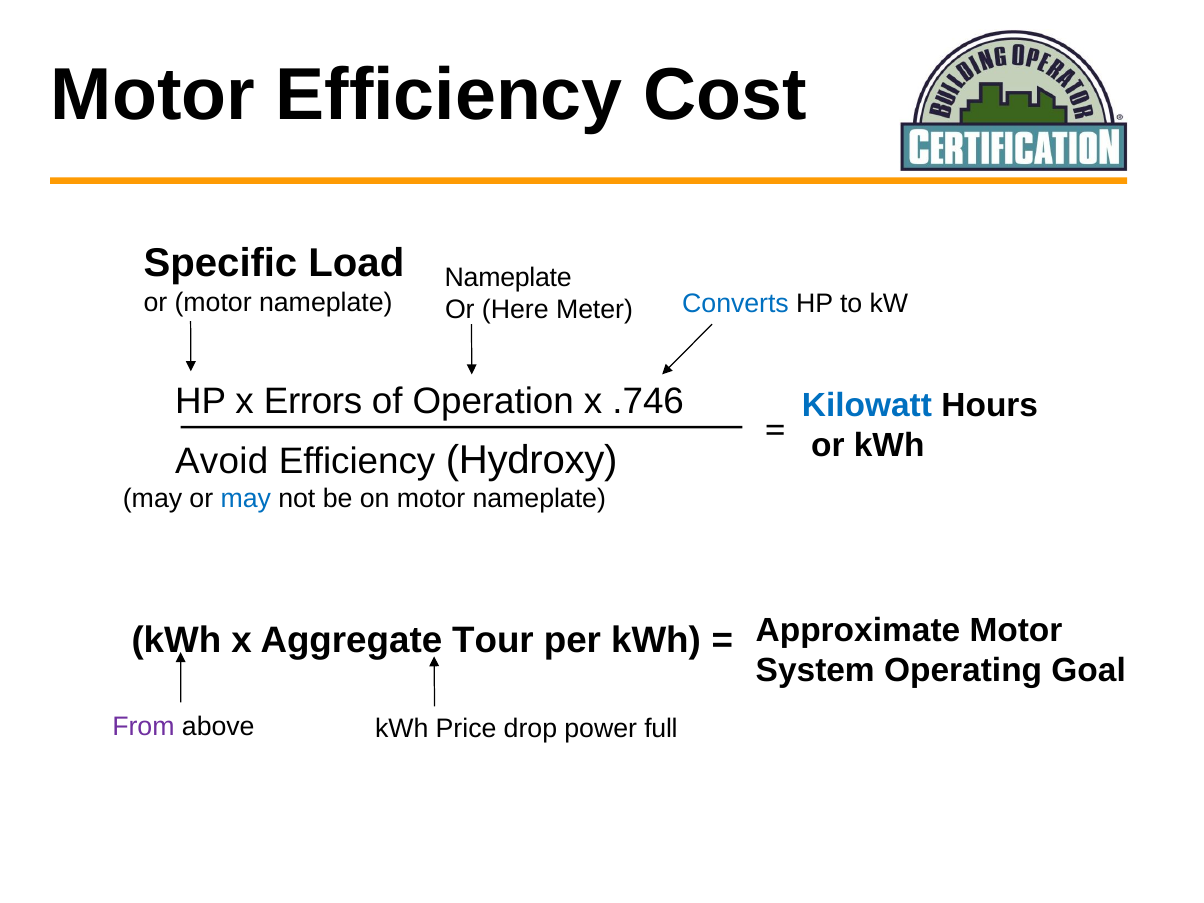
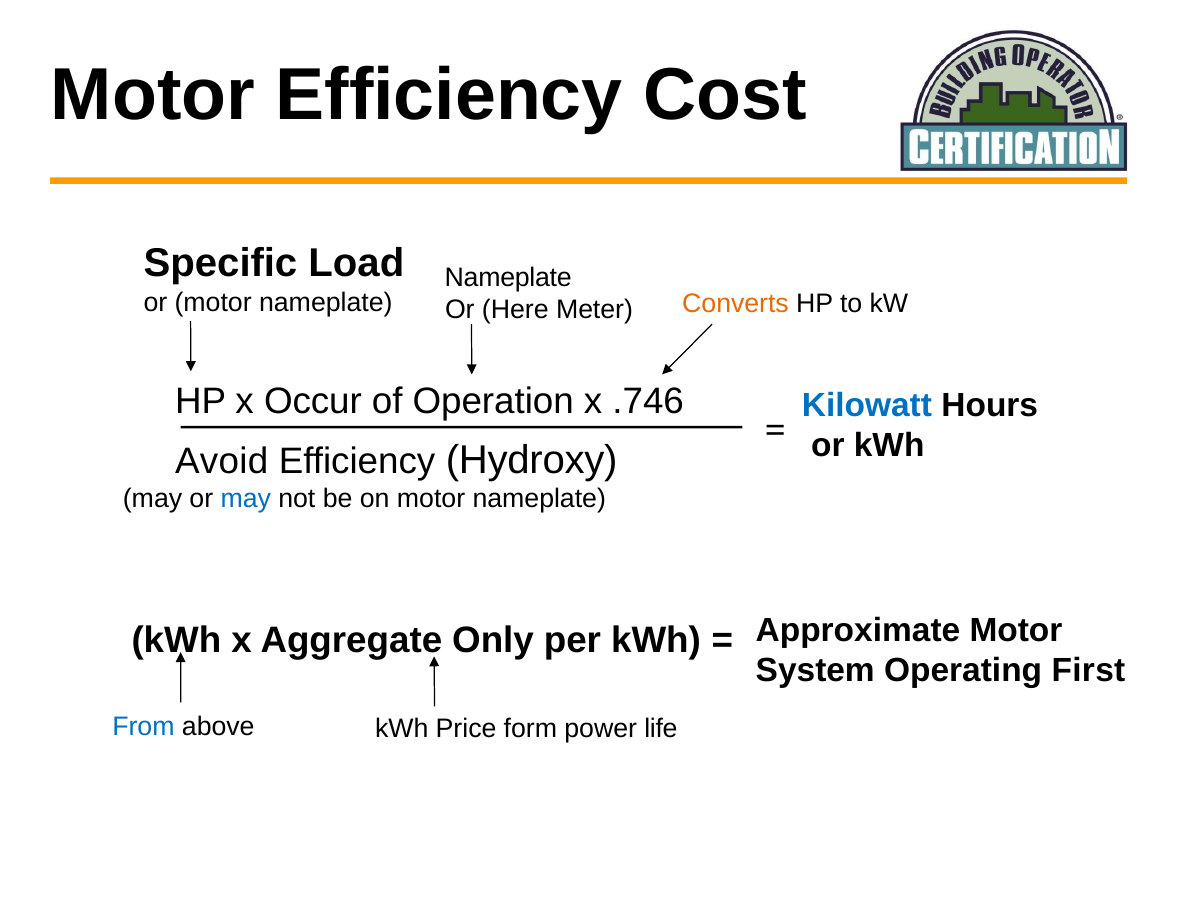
Converts colour: blue -> orange (735, 304)
Errors: Errors -> Occur (313, 401)
Tour: Tour -> Only (493, 640)
Goal: Goal -> First (1088, 671)
From colour: purple -> blue (143, 726)
drop: drop -> form (530, 728)
full: full -> life (661, 728)
